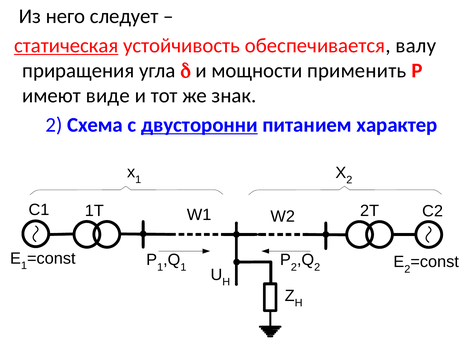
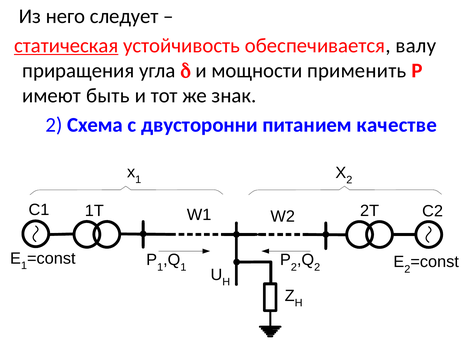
виде: виде -> быть (108, 96)
двусторонни underline: present -> none (199, 125)
характер: характер -> качестве (397, 125)
